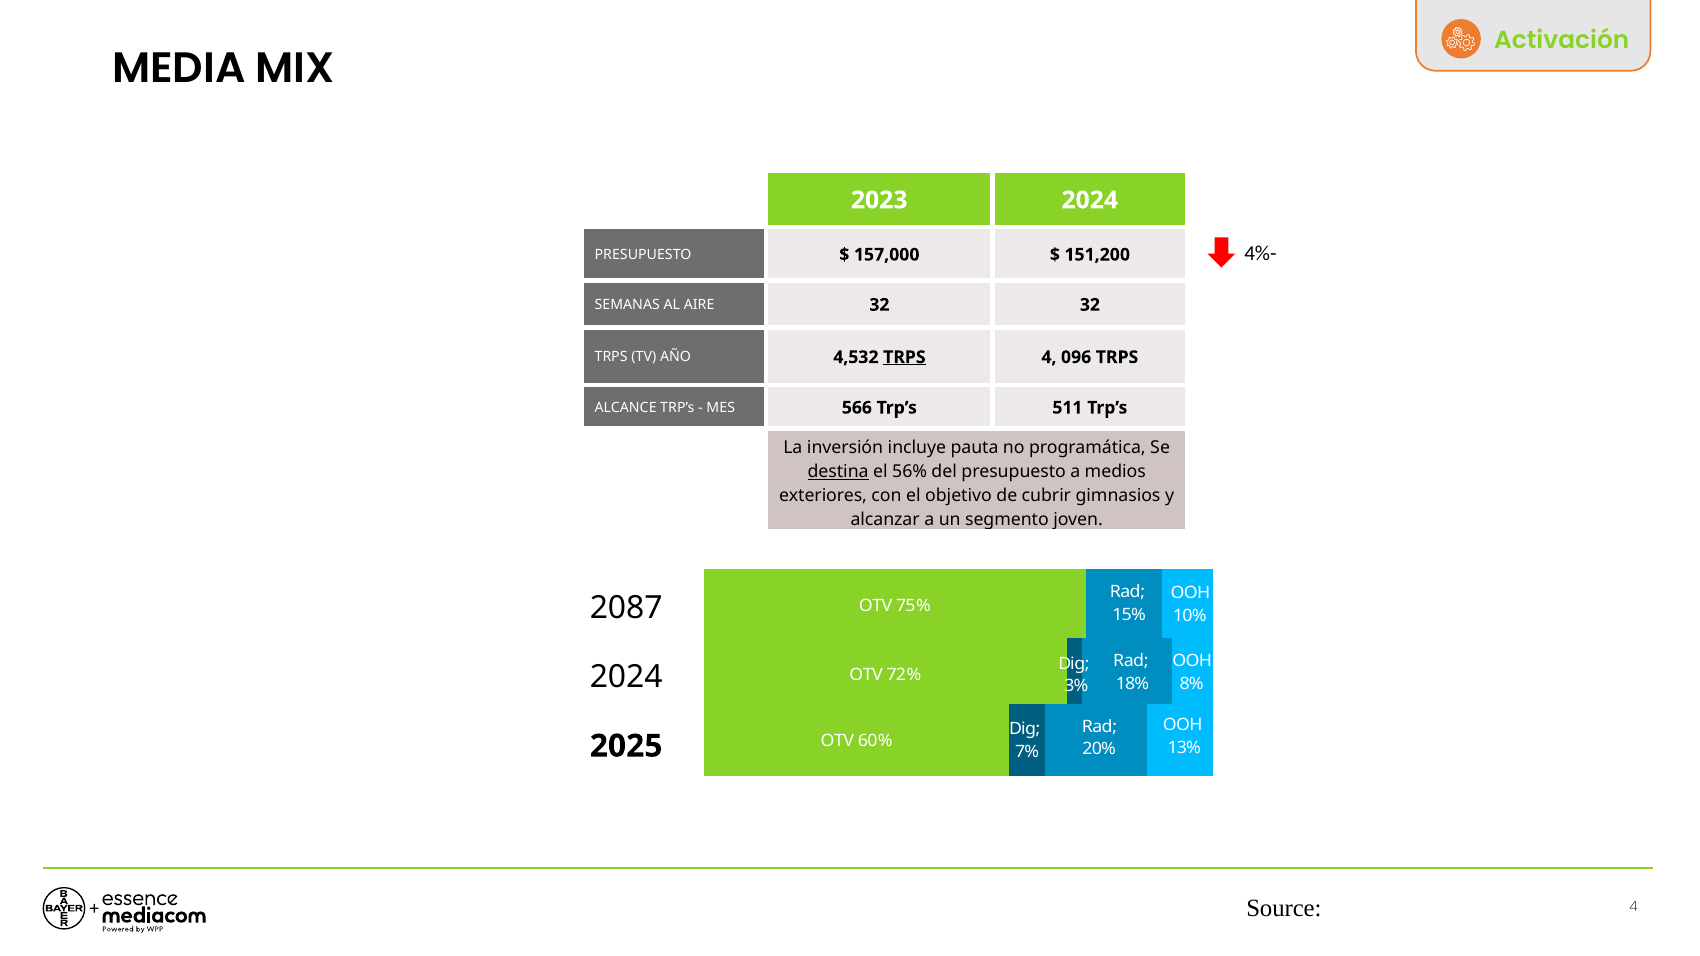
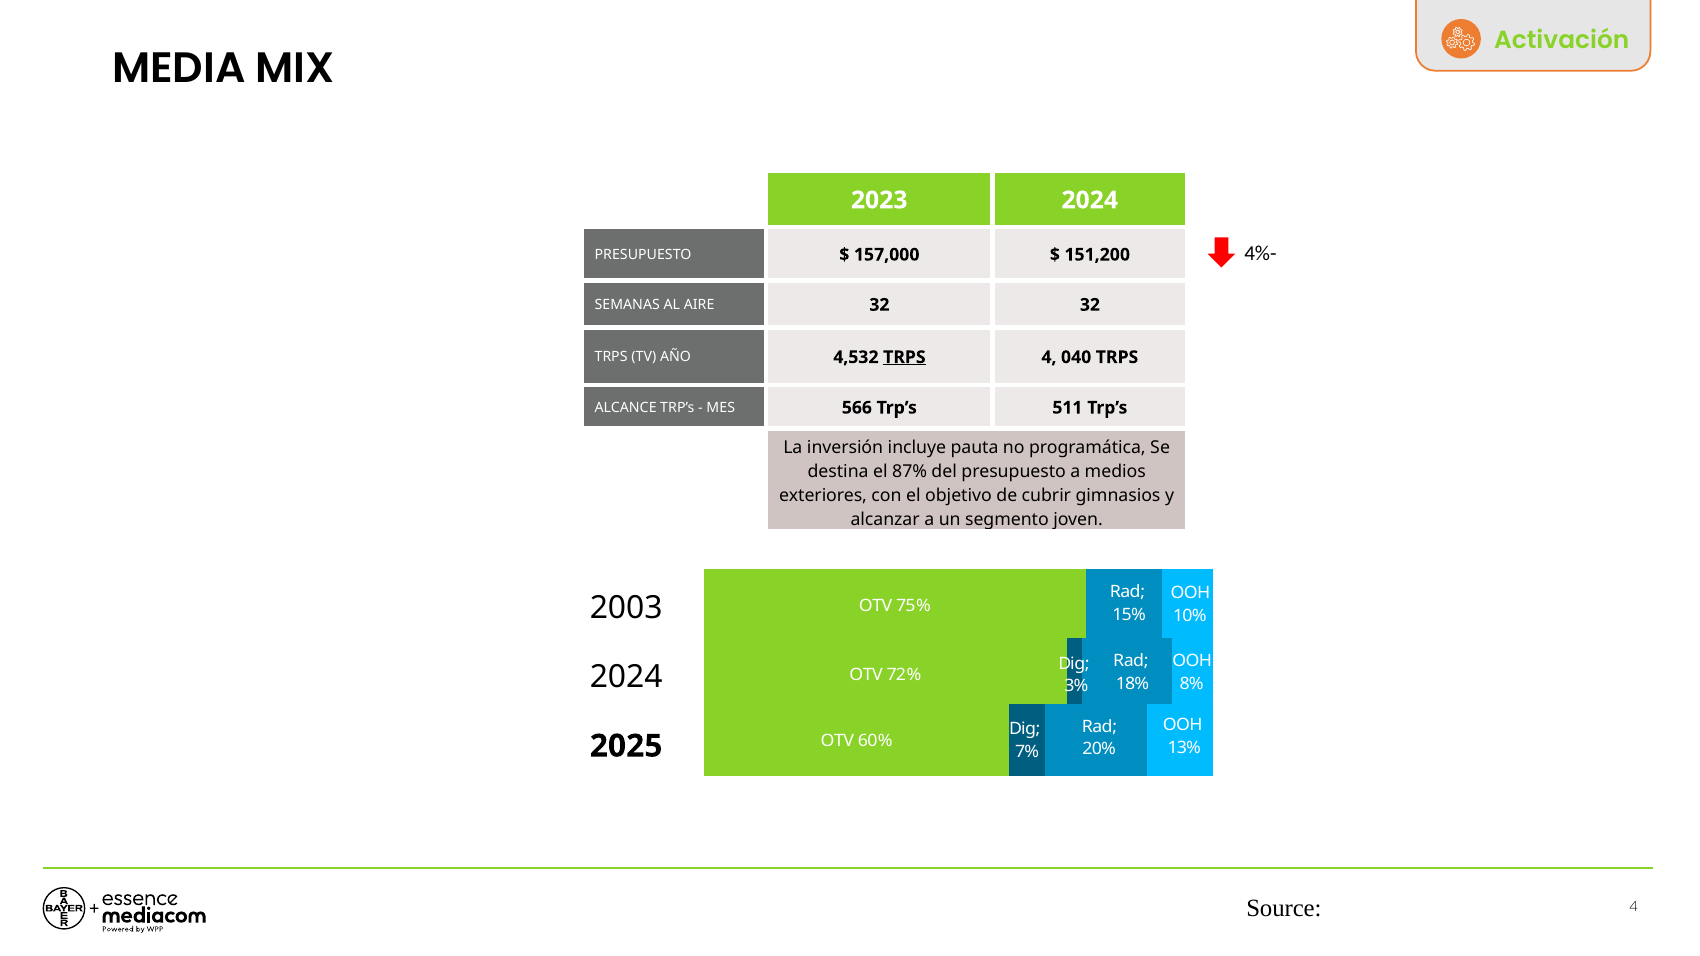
096: 096 -> 040 (1076, 357)
destina underline: present -> none (838, 472)
56%: 56% -> 87% (910, 472)
2087: 2087 -> 2003 (626, 609)
